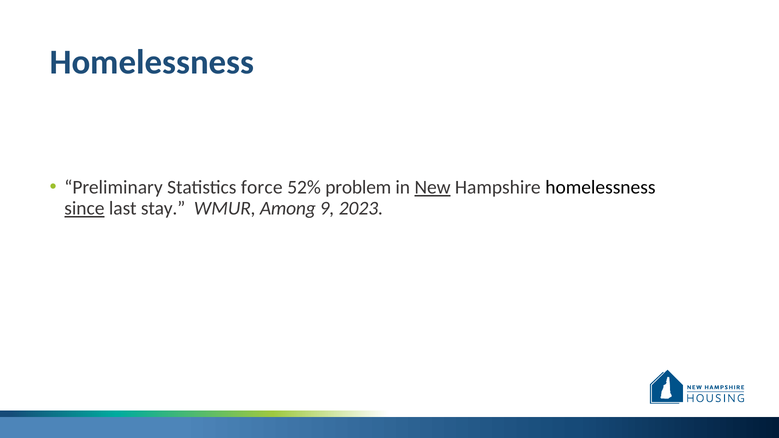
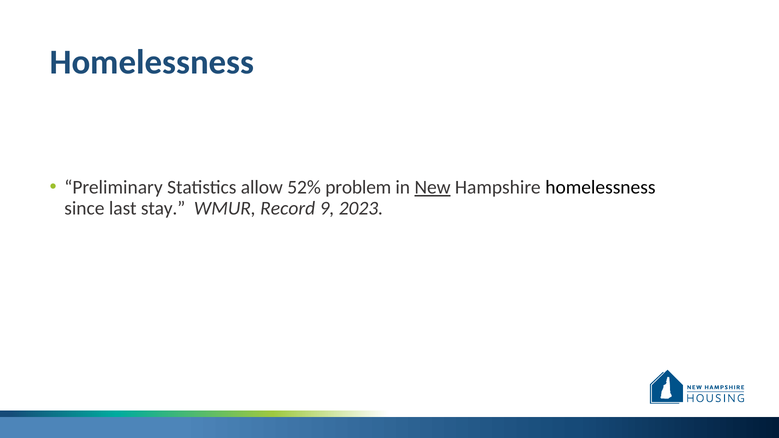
force: force -> allow (262, 187)
since underline: present -> none (84, 208)
Among: Among -> Record (288, 208)
